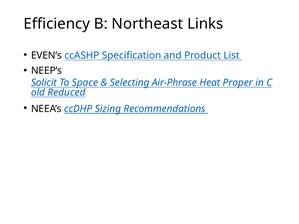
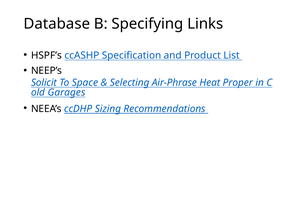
Efficiency: Efficiency -> Database (57, 24)
Northeast: Northeast -> Specifying (147, 24)
EVEN’s: EVEN’s -> HSPF’s (46, 56)
Reduced: Reduced -> Garages (66, 93)
